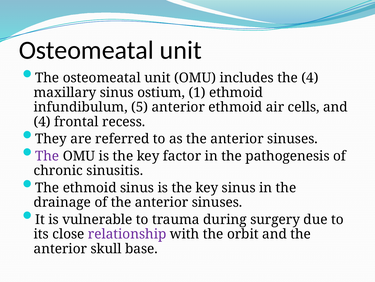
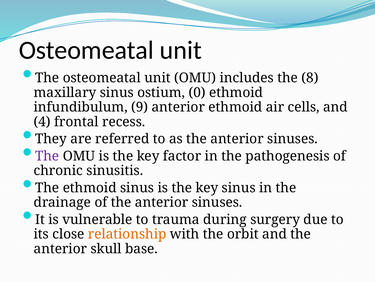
the 4: 4 -> 8 (310, 78)
1: 1 -> 0 (197, 92)
5: 5 -> 9 (140, 107)
relationship colour: purple -> orange (127, 234)
